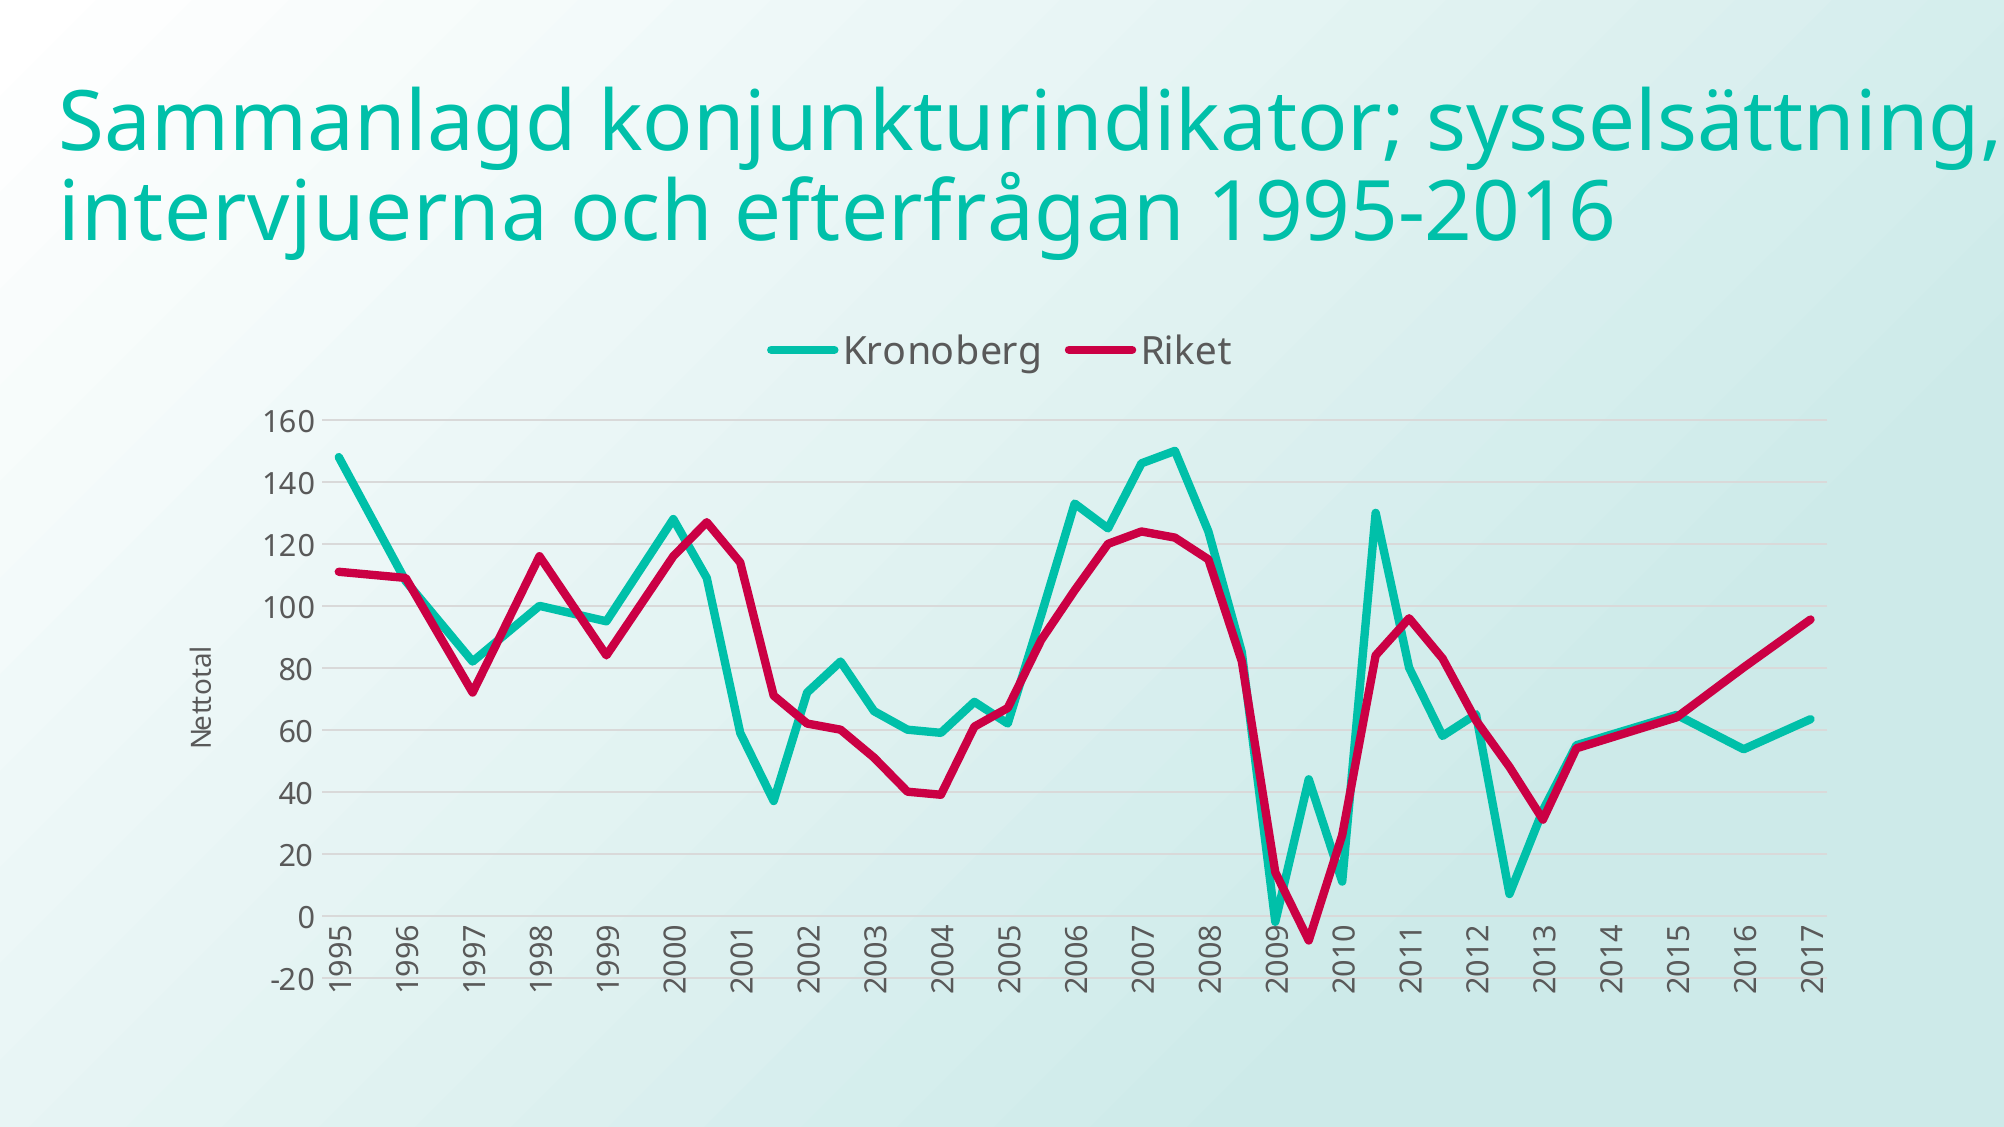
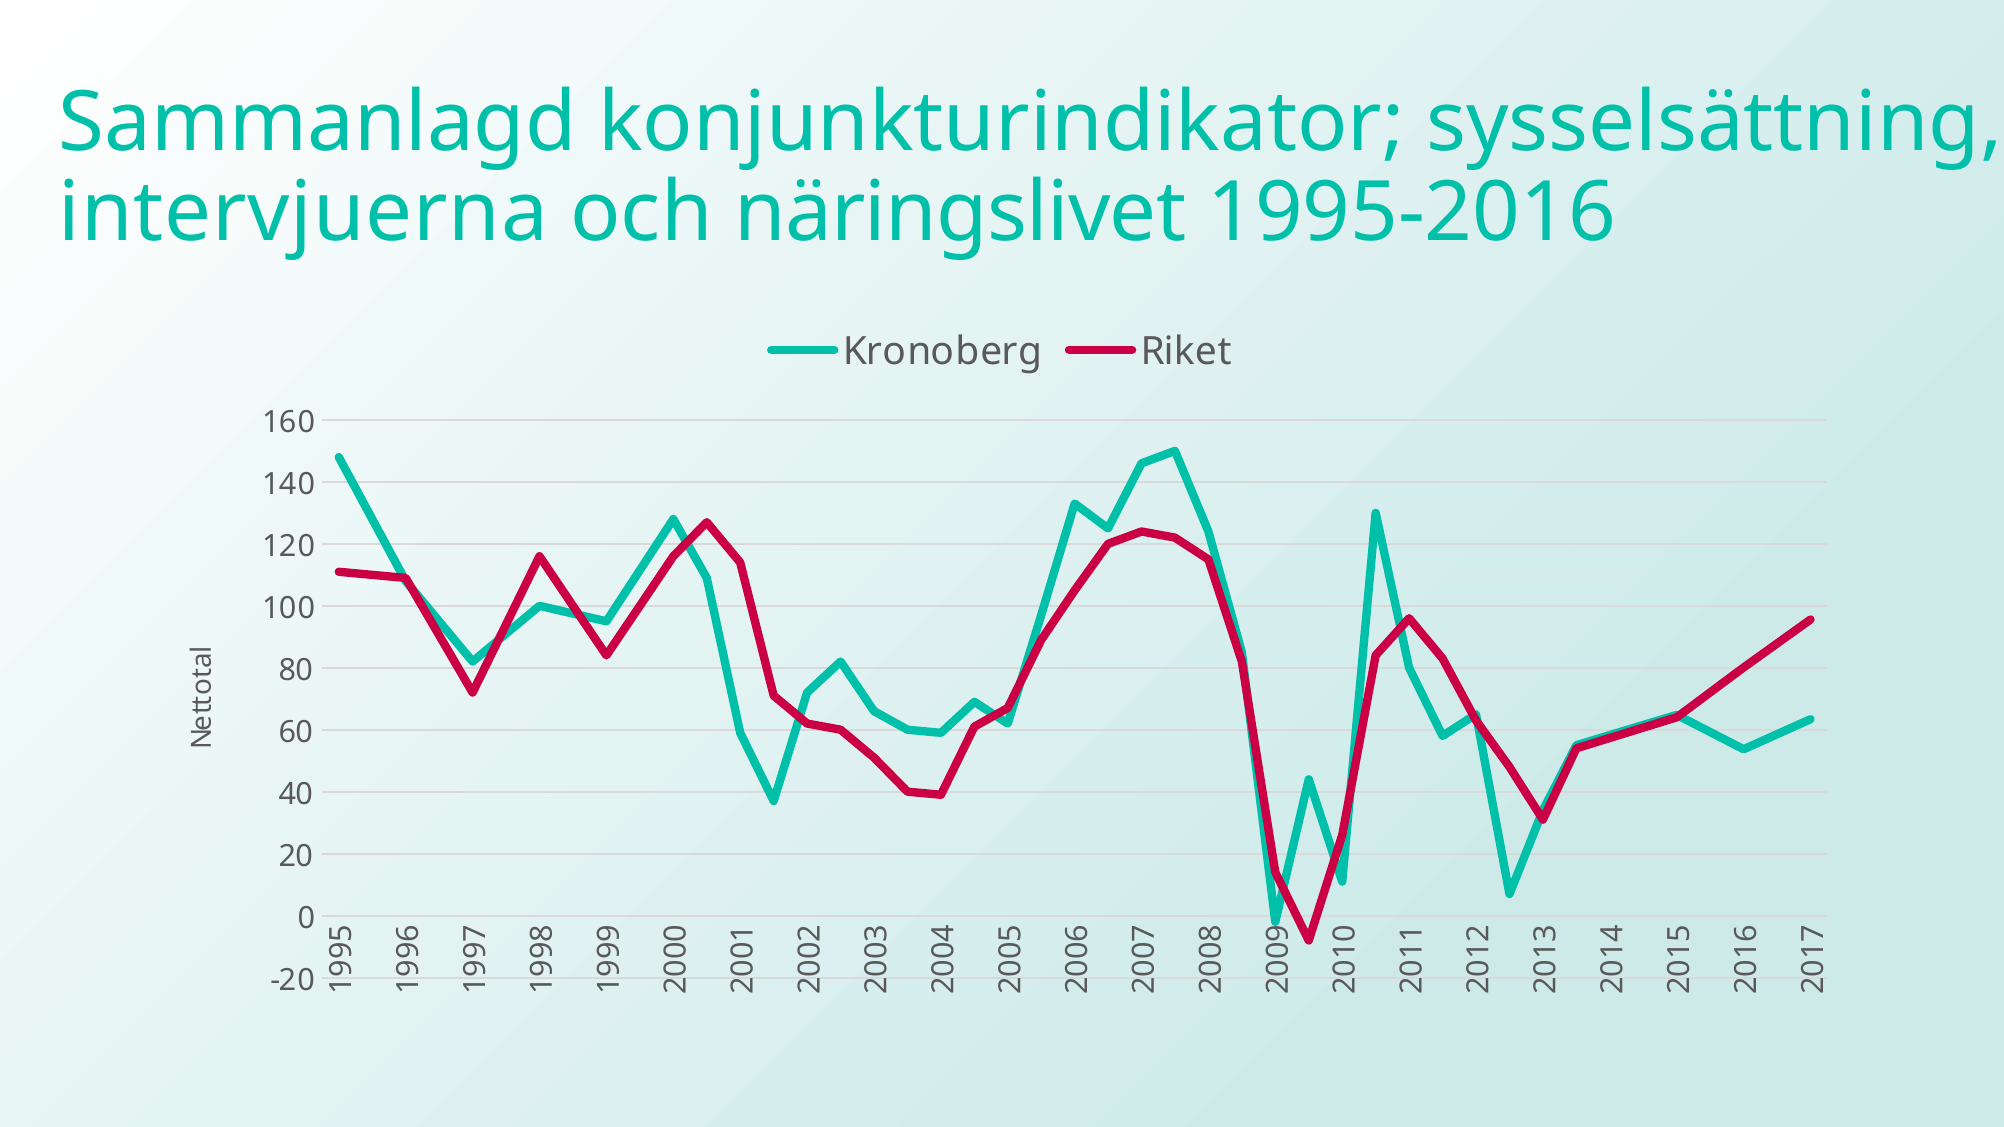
efterfrågan: efterfrågan -> näringslivet (960, 213)
